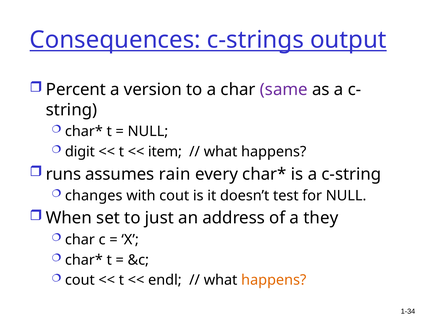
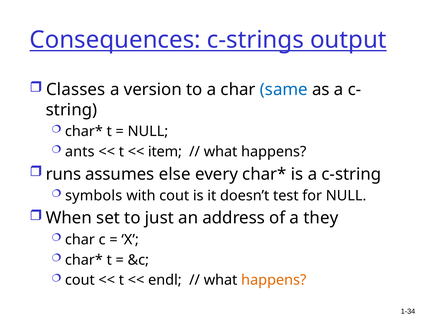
Percent: Percent -> Classes (76, 89)
same colour: purple -> blue (284, 89)
digit: digit -> ants (80, 151)
rain: rain -> else (175, 174)
changes: changes -> symbols (94, 195)
